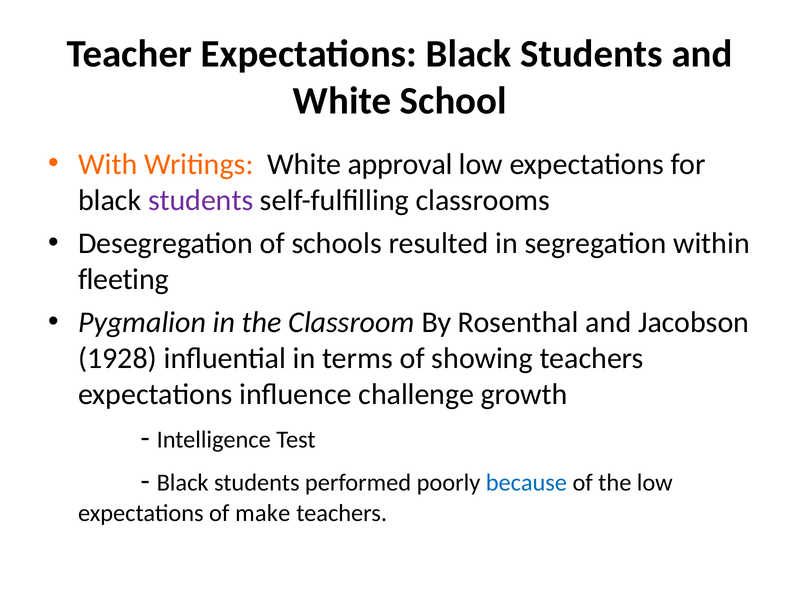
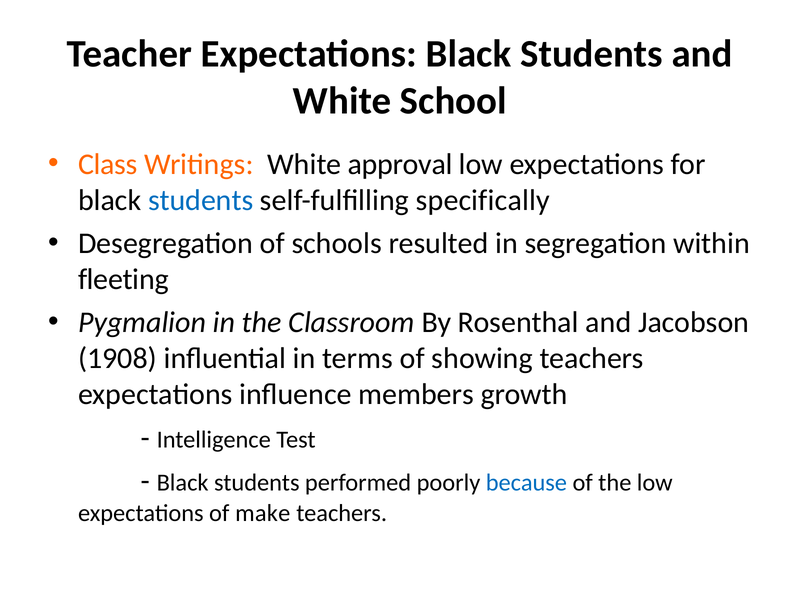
With: With -> Class (108, 164)
students colour: purple -> blue (201, 200)
classrooms: classrooms -> specifically (483, 200)
1928: 1928 -> 1908 (117, 359)
challenge: challenge -> members (416, 395)
